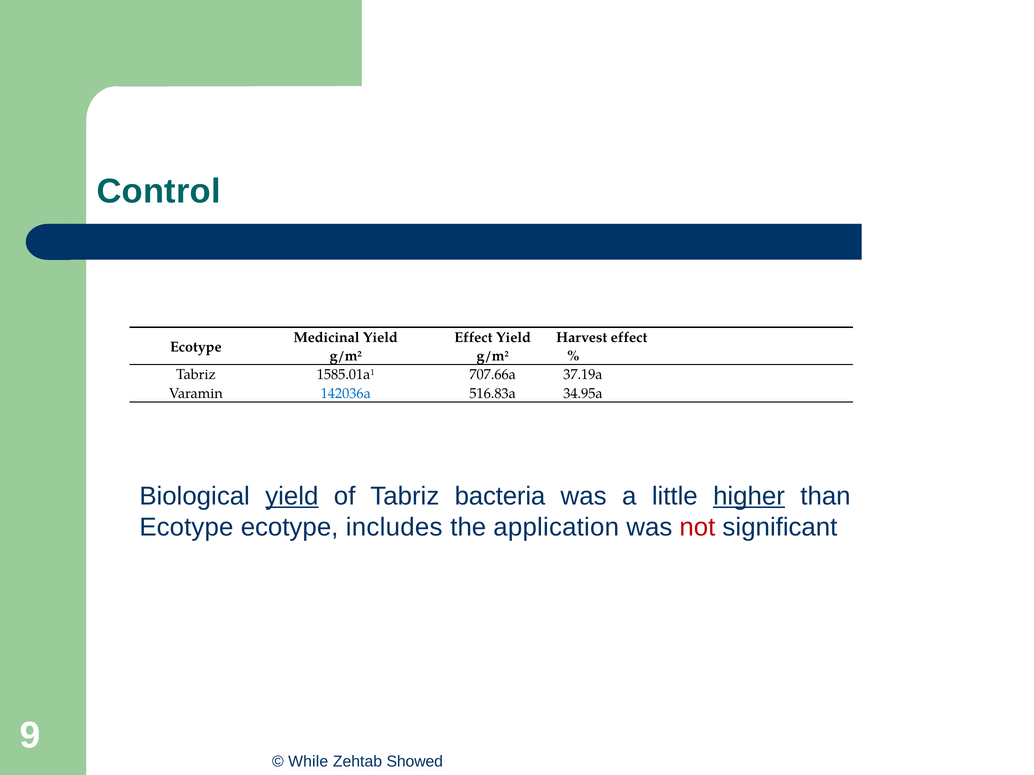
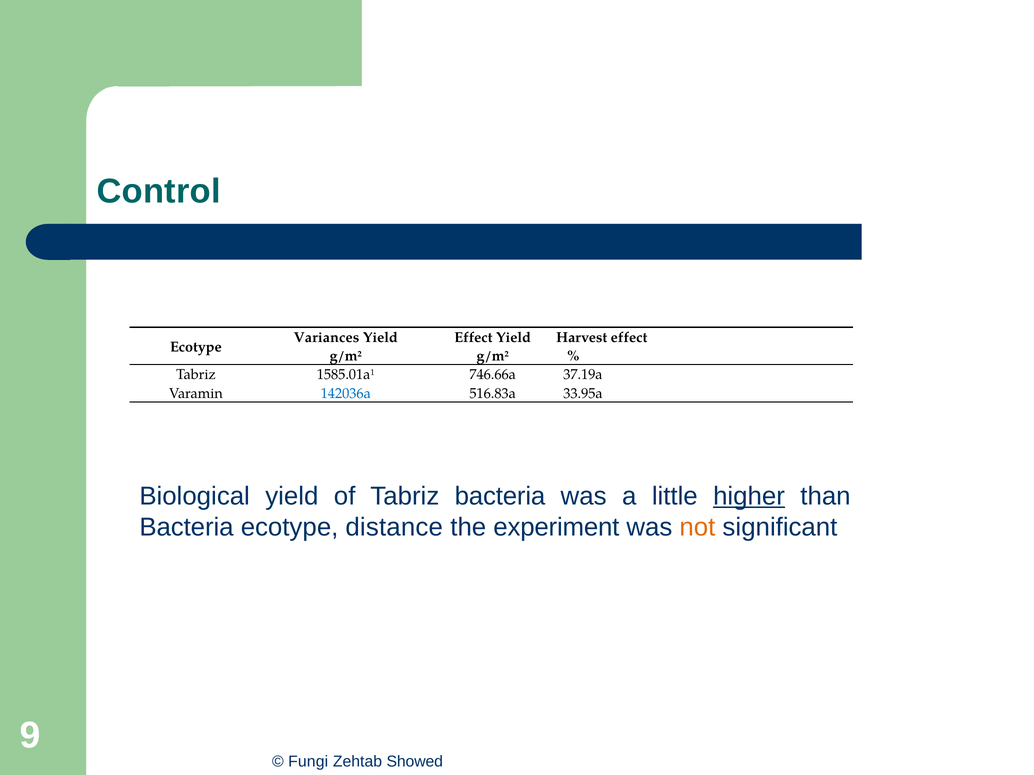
Medicinal: Medicinal -> Variances (326, 338)
707.66a: 707.66a -> 746.66a (493, 375)
34.95a: 34.95a -> 33.95a (583, 394)
yield underline: present -> none (292, 496)
Ecotype: Ecotype -> Bacteria (186, 527)
includes: includes -> distance (394, 527)
application: application -> experiment (556, 527)
not colour: red -> orange (697, 527)
While: While -> Fungi (308, 762)
